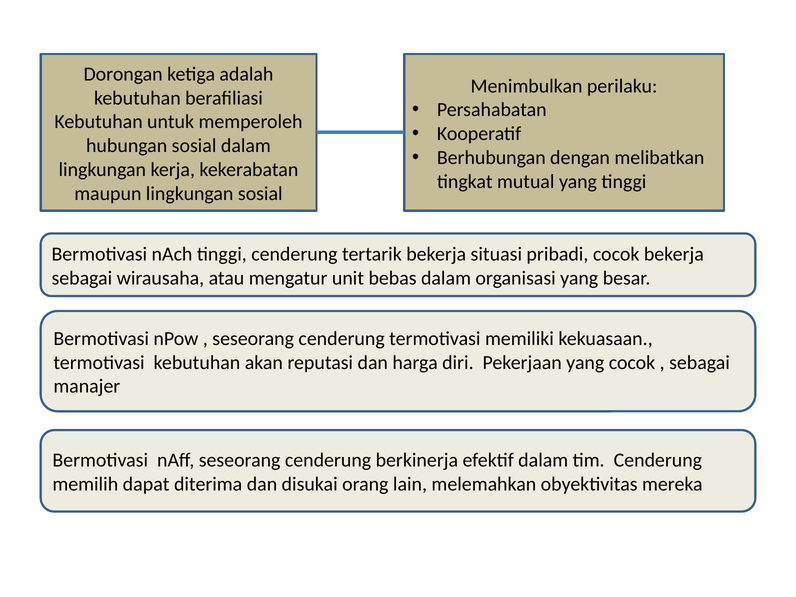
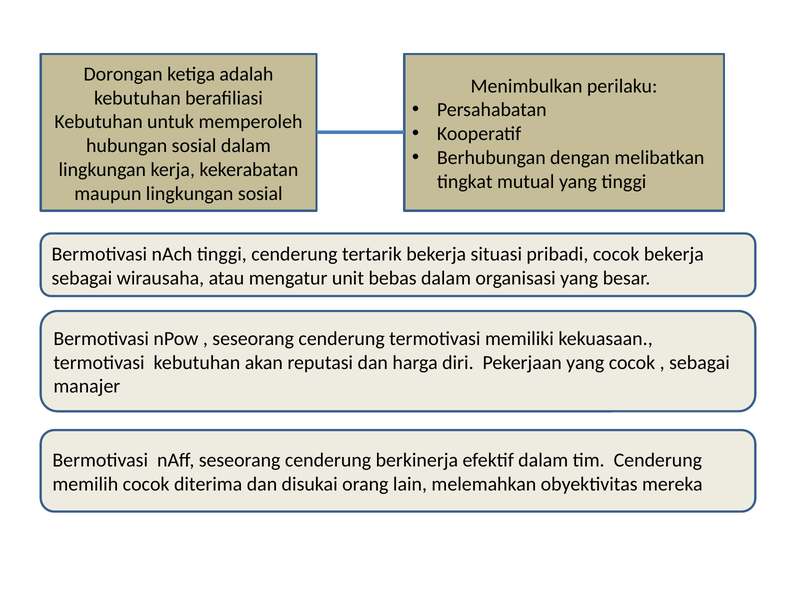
memilih dapat: dapat -> cocok (146, 484)
